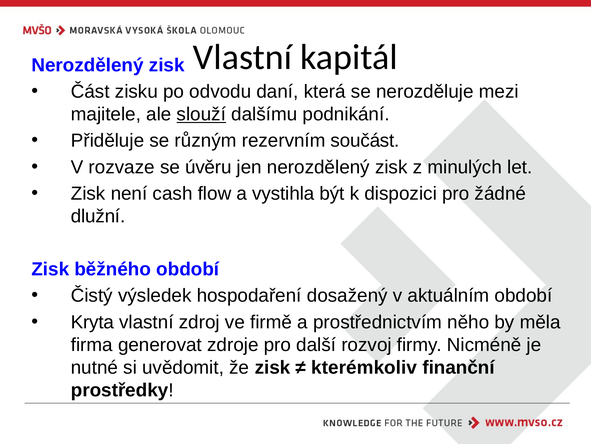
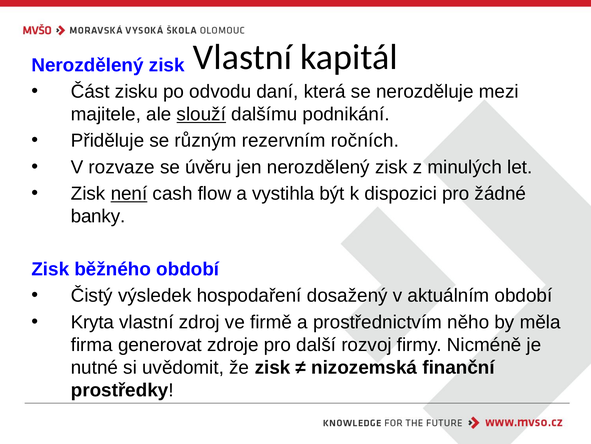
součást: součást -> ročních (365, 140)
není underline: none -> present (129, 193)
dlužní: dlužní -> banky (98, 216)
kterémkoliv: kterémkoliv -> nizozemská (364, 367)
